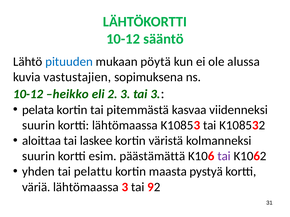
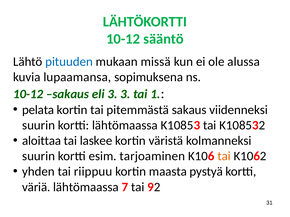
pöytä: pöytä -> missä (156, 62)
vastustajien: vastustajien -> lupaamansa (77, 77)
10-12 heikko: heikko -> sakaus (68, 94)
eli 2: 2 -> 3 (112, 94)
tai 3: 3 -> 1 (155, 94)
pitemmästä kasvaa: kasvaa -> sakaus (189, 110)
päästämättä: päästämättä -> tarjoaminen (152, 156)
tai colour: purple -> orange (224, 156)
pelattu: pelattu -> riippuu (93, 172)
lähtömaassa 3: 3 -> 7 (125, 187)
